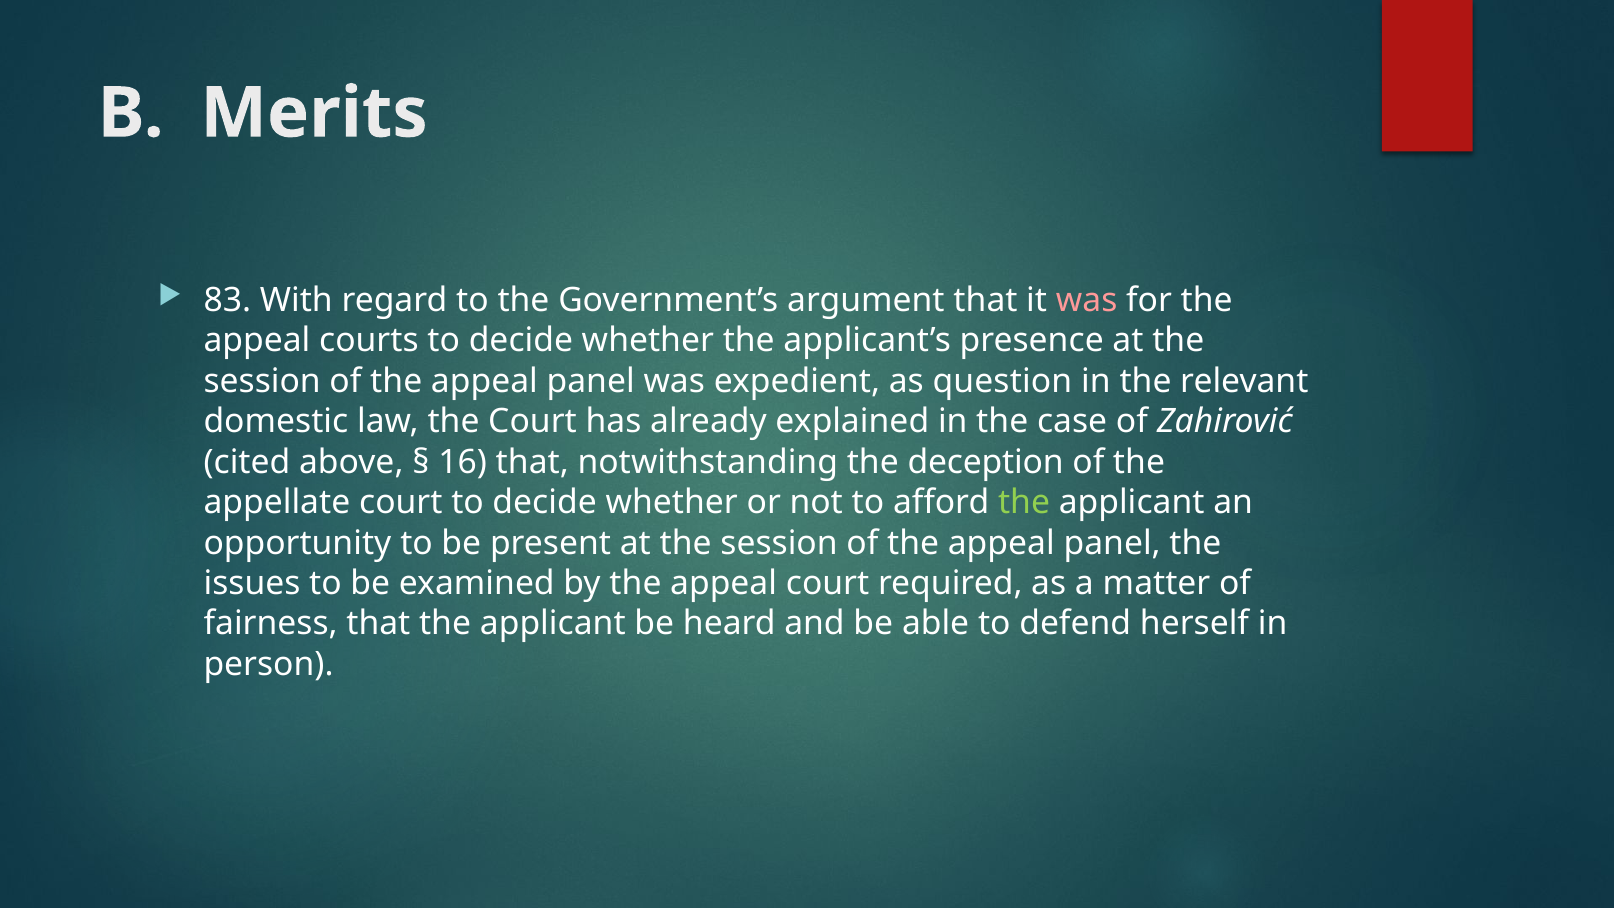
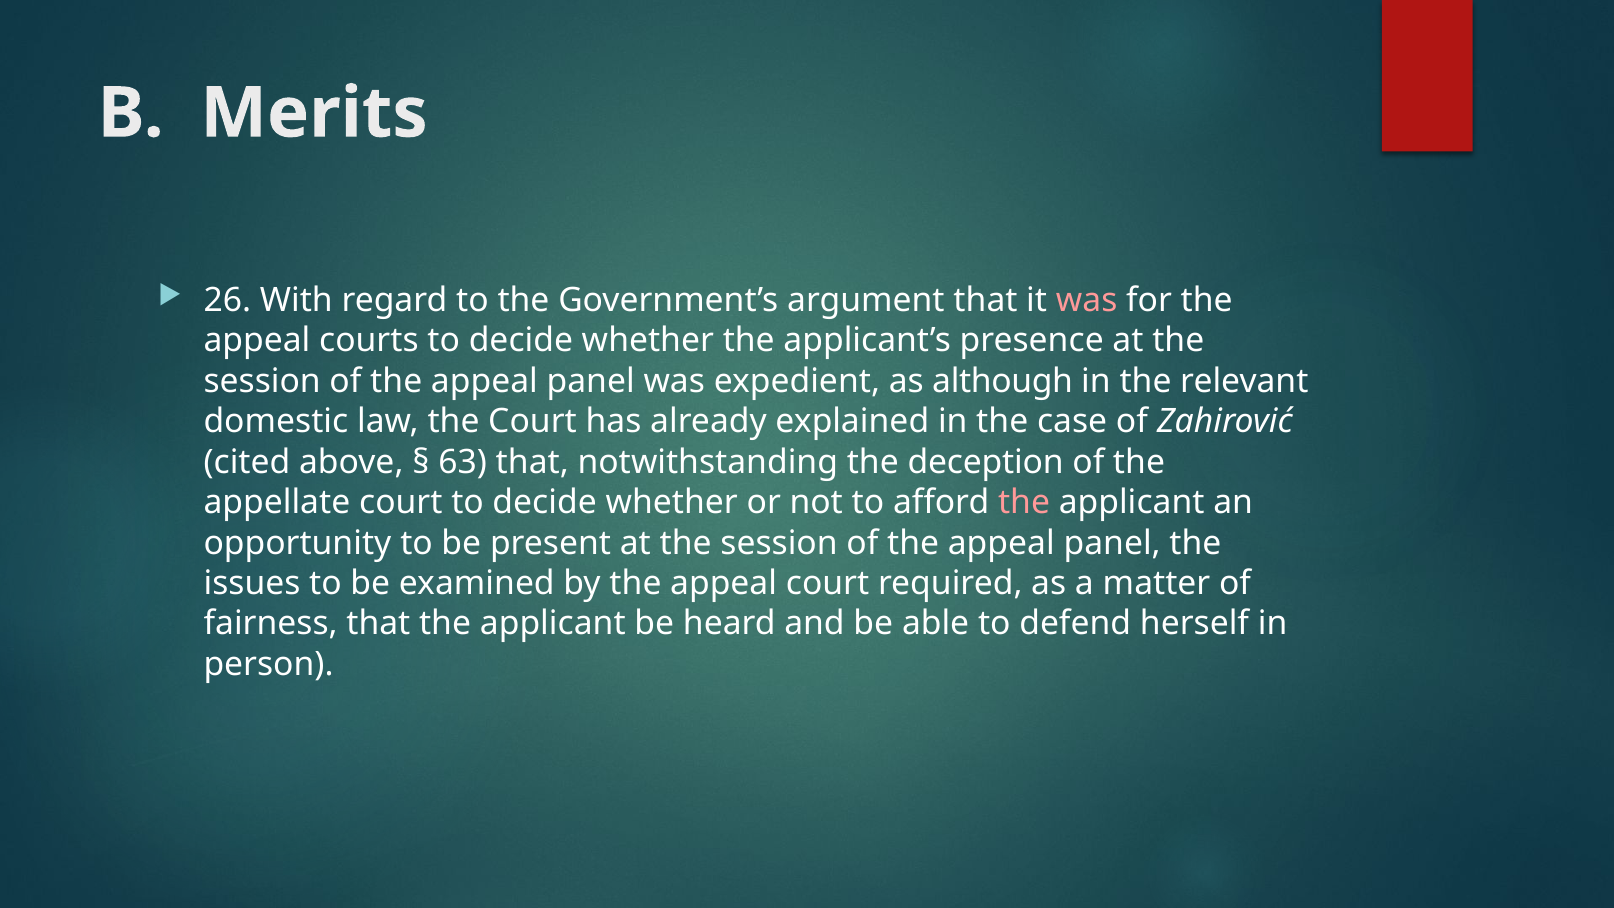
83: 83 -> 26 (227, 300)
question: question -> although (1003, 381)
16: 16 -> 63 (463, 462)
the colour: light green -> pink (1024, 502)
